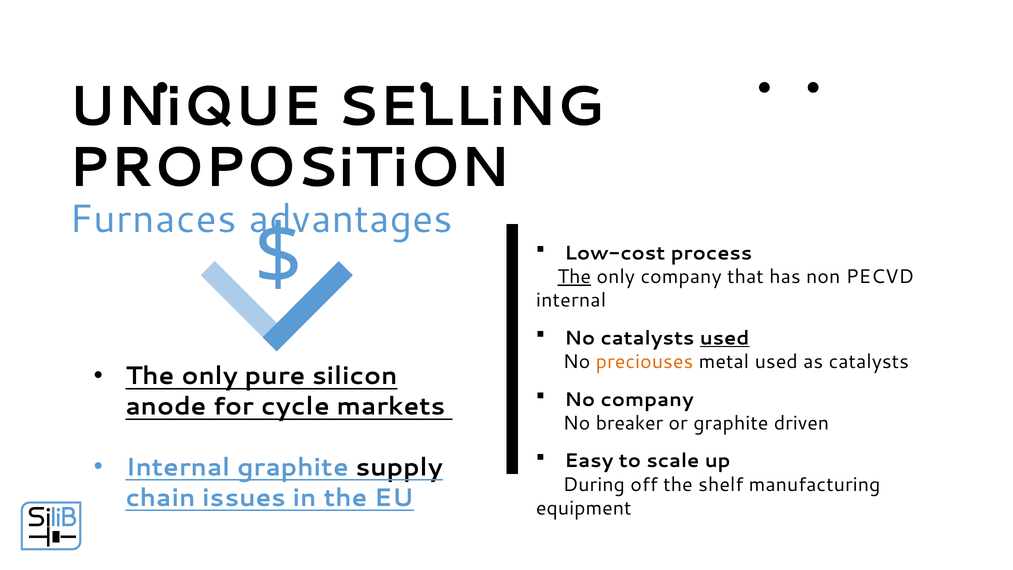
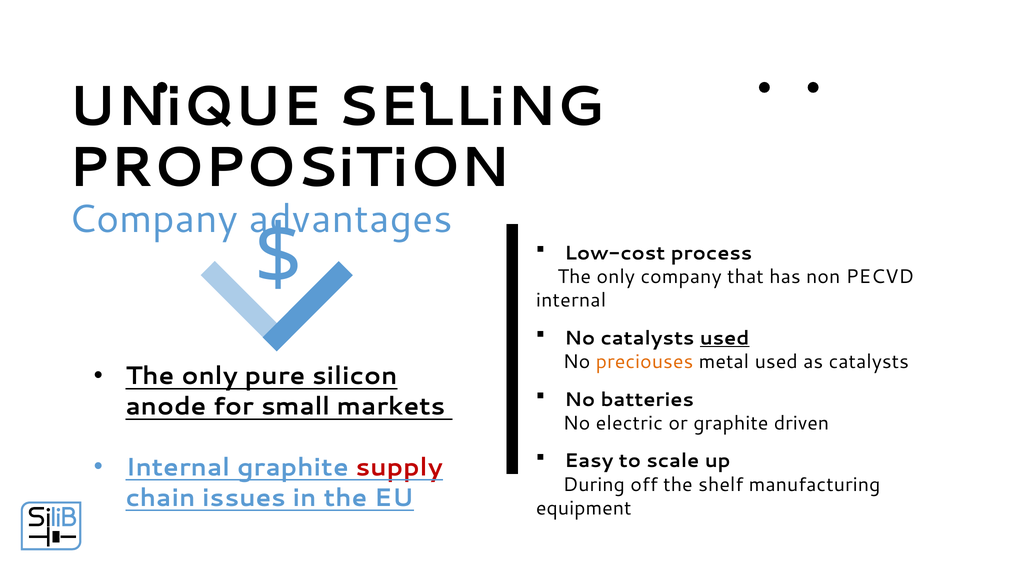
Furnaces: Furnaces -> Company (153, 219)
The underline: present -> none (574, 277)
No company: company -> batteries (647, 399)
cycle: cycle -> small (296, 406)
breaker: breaker -> electric (629, 423)
supply colour: black -> red (399, 467)
